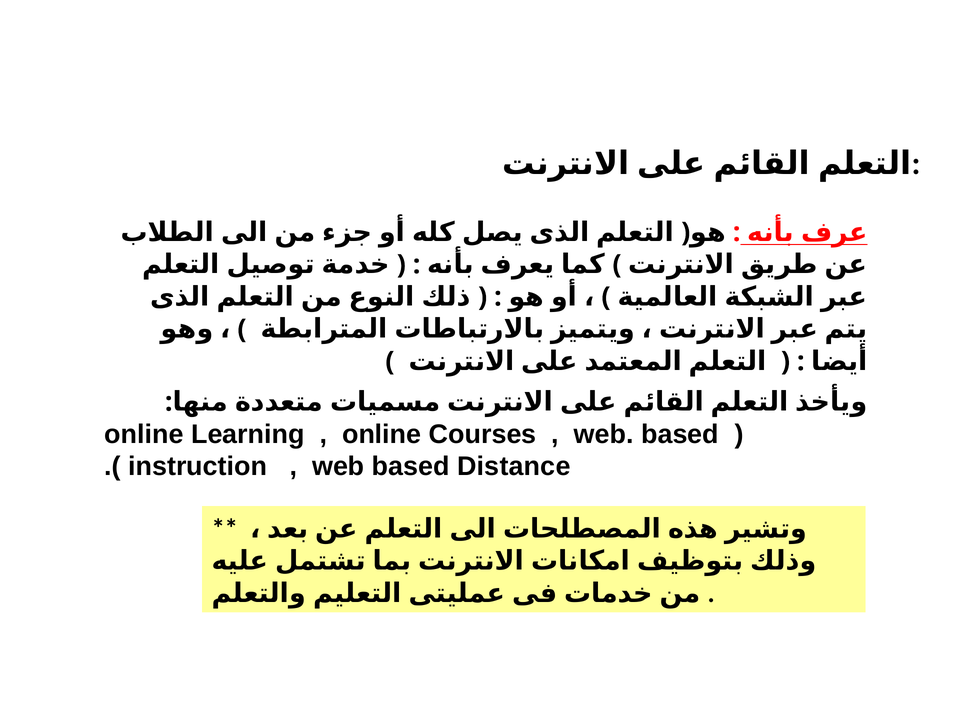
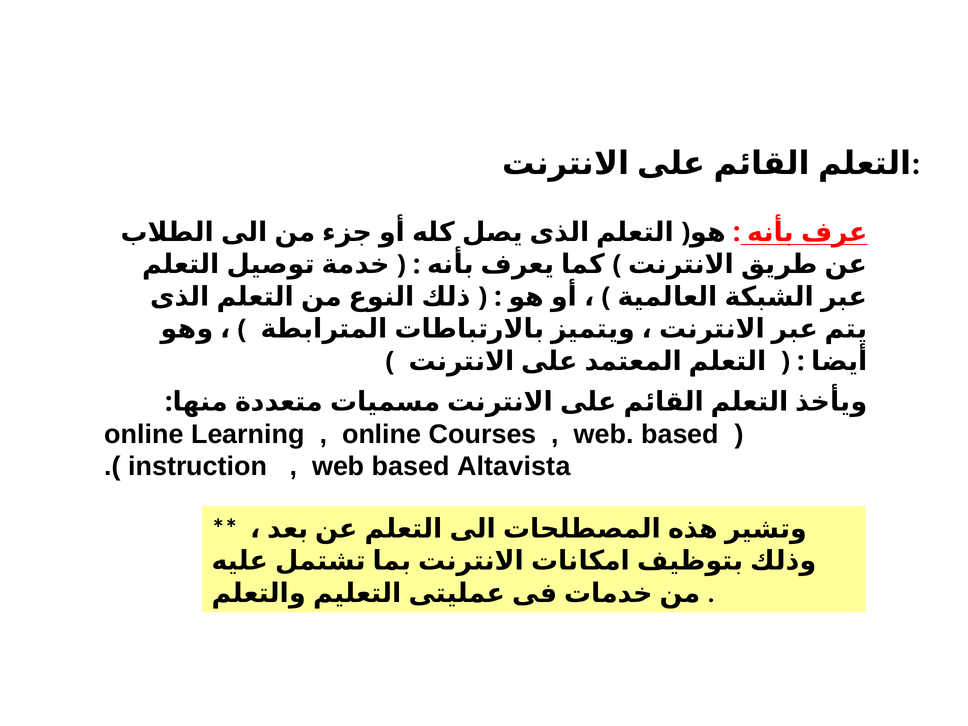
Distance: Distance -> Altavista (514, 466)
